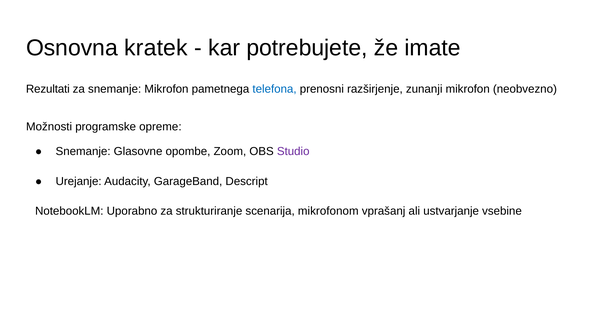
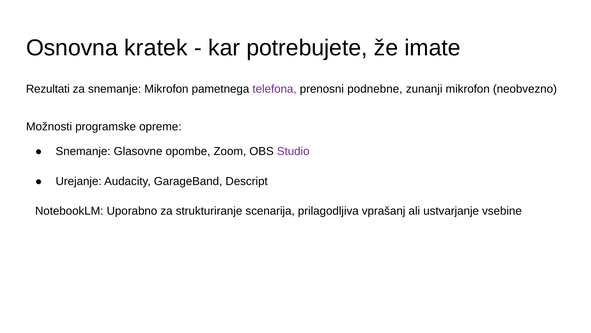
telefona colour: blue -> purple (275, 89)
razširjenje: razširjenje -> podnebne (375, 89)
mikrofonom: mikrofonom -> prilagodljiva (328, 211)
